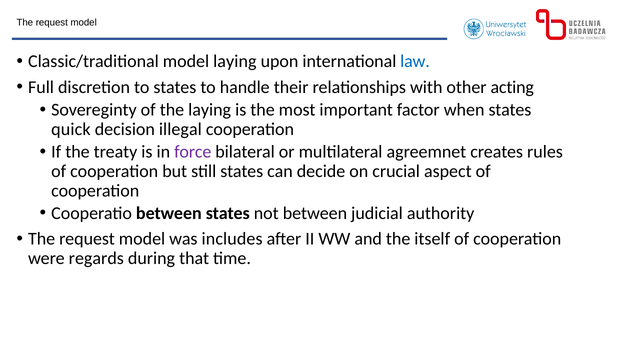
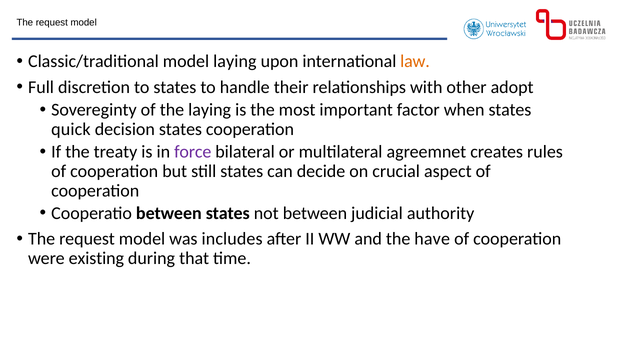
law colour: blue -> orange (415, 61)
acting: acting -> adopt (512, 87)
decision illegal: illegal -> states (180, 129)
itself: itself -> have (432, 239)
regards: regards -> existing (96, 258)
